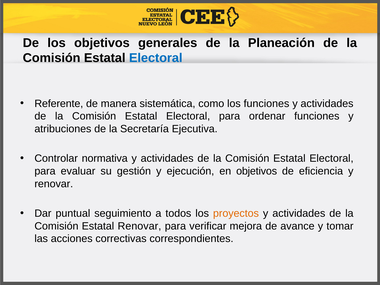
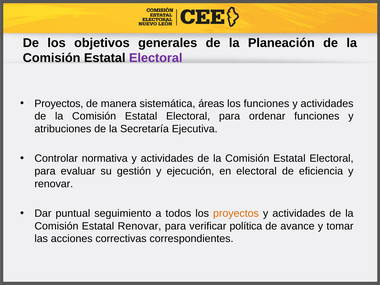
Electoral colour: blue -> purple (156, 58)
Referente: Referente -> Proyectos (59, 104)
como: como -> áreas (211, 104)
en objetivos: objetivos -> electoral (257, 171)
mejora: mejora -> política (246, 226)
